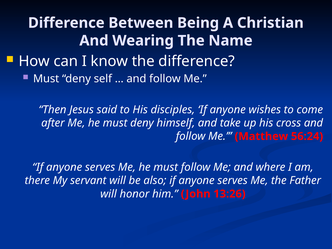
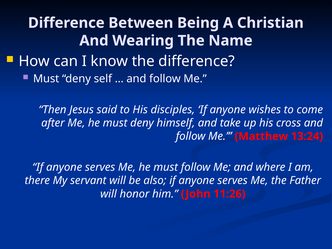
56:24: 56:24 -> 13:24 (307, 136)
13:26: 13:26 -> 11:26 (229, 194)
